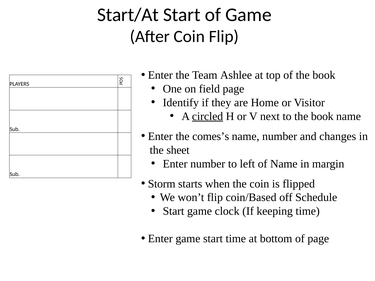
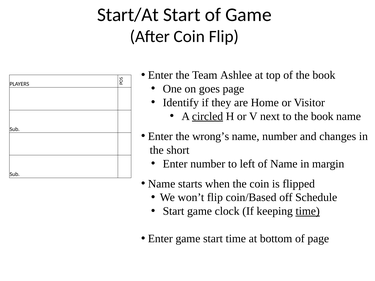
field: field -> goes (209, 89)
comes’s: comes’s -> wrong’s (211, 136)
sheet: sheet -> short (178, 150)
Storm: Storm -> Name (162, 184)
time underline: none -> present (308, 211)
